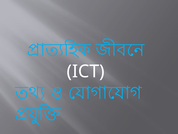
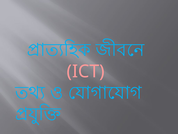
ICT colour: white -> pink (86, 71)
